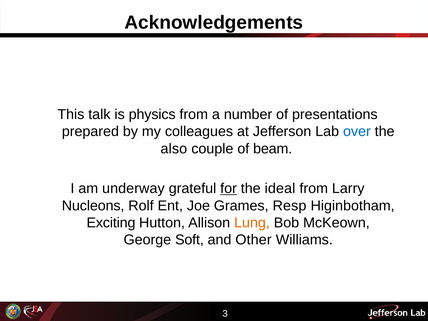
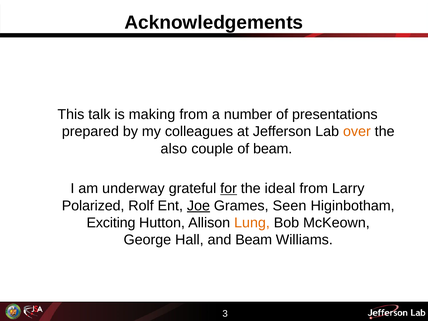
physics: physics -> making (152, 114)
over colour: blue -> orange (357, 132)
Nucleons: Nucleons -> Polarized (93, 206)
Joe underline: none -> present (198, 206)
Resp: Resp -> Seen (290, 206)
Soft: Soft -> Hall (189, 240)
and Other: Other -> Beam (254, 240)
